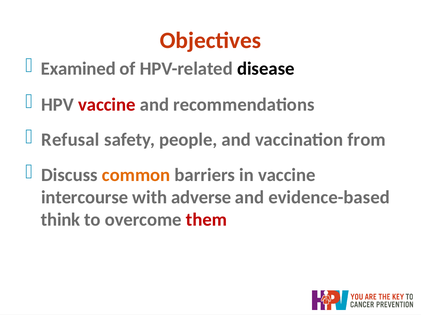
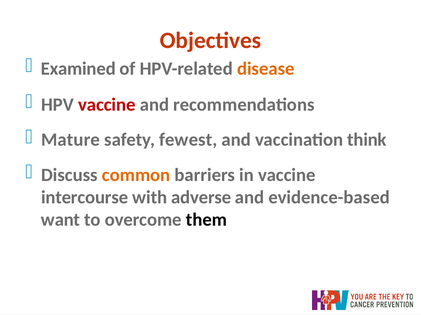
disease colour: black -> orange (266, 69)
Refusal: Refusal -> Mature (70, 140)
people: people -> fewest (188, 140)
from: from -> think (367, 140)
think: think -> want (61, 220)
them colour: red -> black (207, 220)
